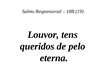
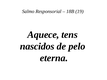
Louvor: Louvor -> Aquece (43, 35)
queridos: queridos -> nascidos (37, 46)
